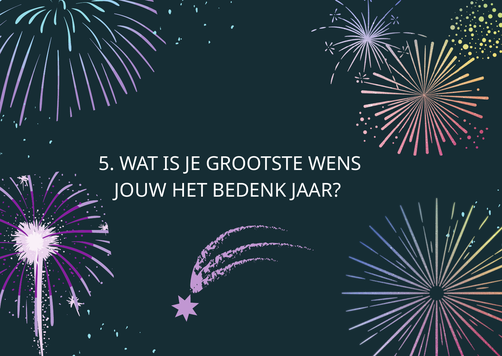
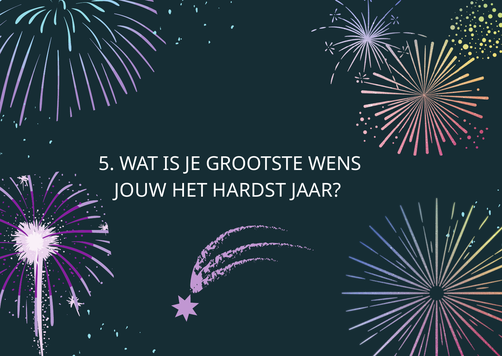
BEDENK: BEDENK -> HARDST (249, 191)
